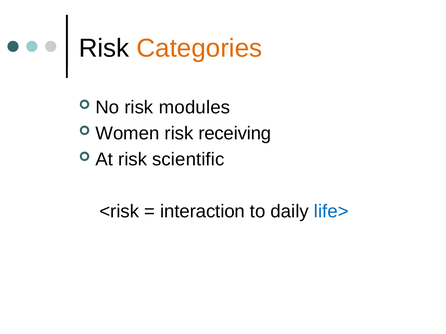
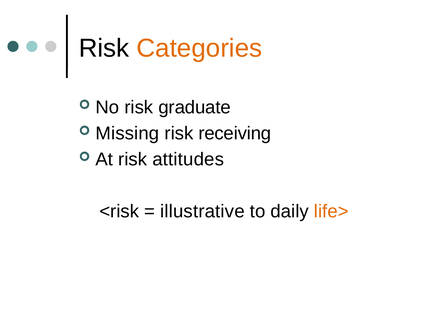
modules: modules -> graduate (195, 108)
Women: Women -> Missing (127, 134)
scientific: scientific -> attitudes (188, 160)
interaction: interaction -> illustrative (202, 212)
life> colour: blue -> orange (331, 212)
